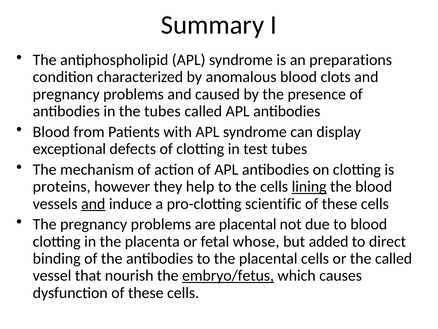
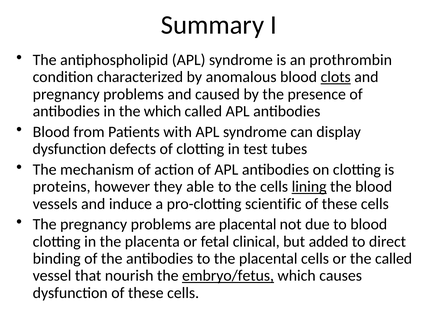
preparations: preparations -> prothrombin (351, 60)
clots underline: none -> present (336, 77)
the tubes: tubes -> which (163, 111)
exceptional: exceptional -> dysfunction (69, 149)
help: help -> able (200, 186)
and underline: present -> none (93, 203)
whose: whose -> clinical (256, 241)
